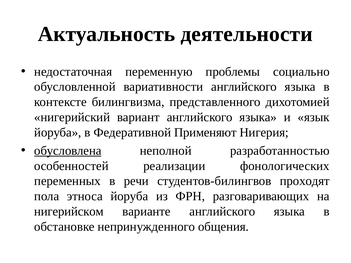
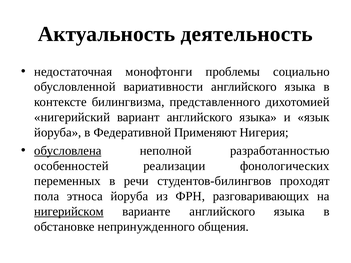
деятельности: деятельности -> деятельность (247, 34)
переменную: переменную -> монофтонги (159, 72)
нигерийском underline: none -> present (69, 212)
